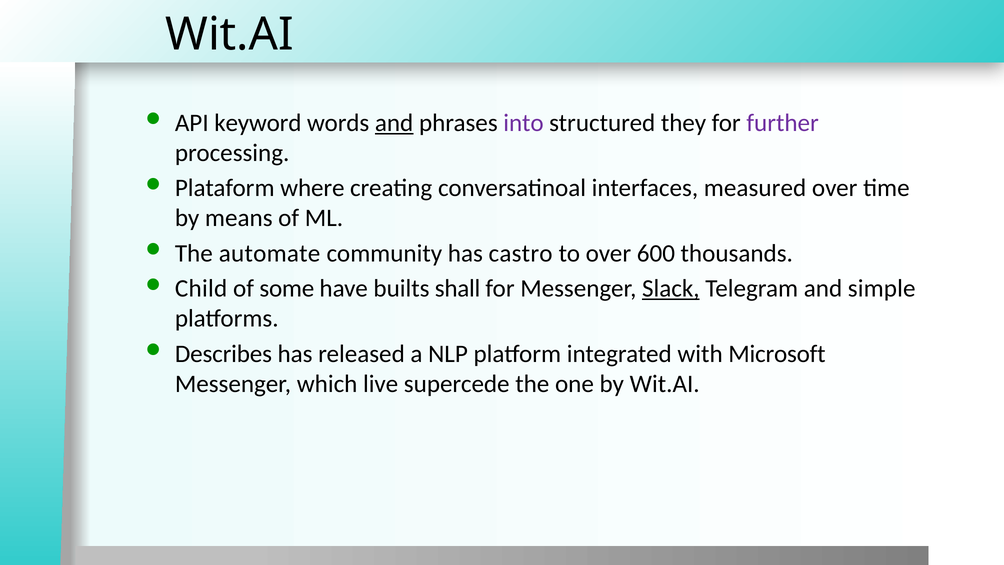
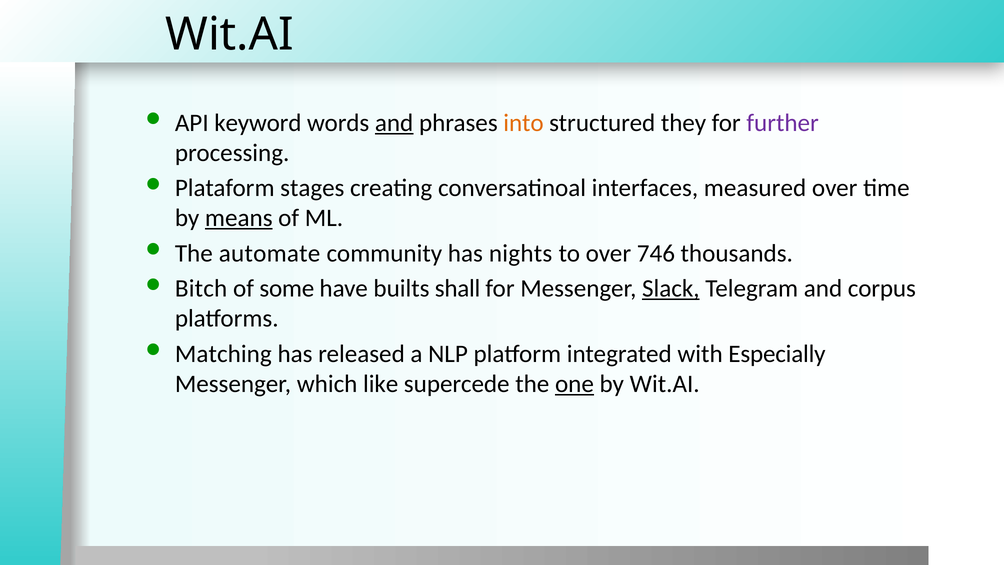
into colour: purple -> orange (524, 123)
where: where -> stages (312, 188)
means underline: none -> present (239, 218)
castro: castro -> nights (521, 253)
600: 600 -> 746 (656, 253)
Child: Child -> Bitch (201, 288)
simple: simple -> corpus (882, 288)
Describes: Describes -> Matching (223, 354)
Microsoft: Microsoft -> Especially (777, 354)
live: live -> like (381, 384)
one underline: none -> present (574, 384)
